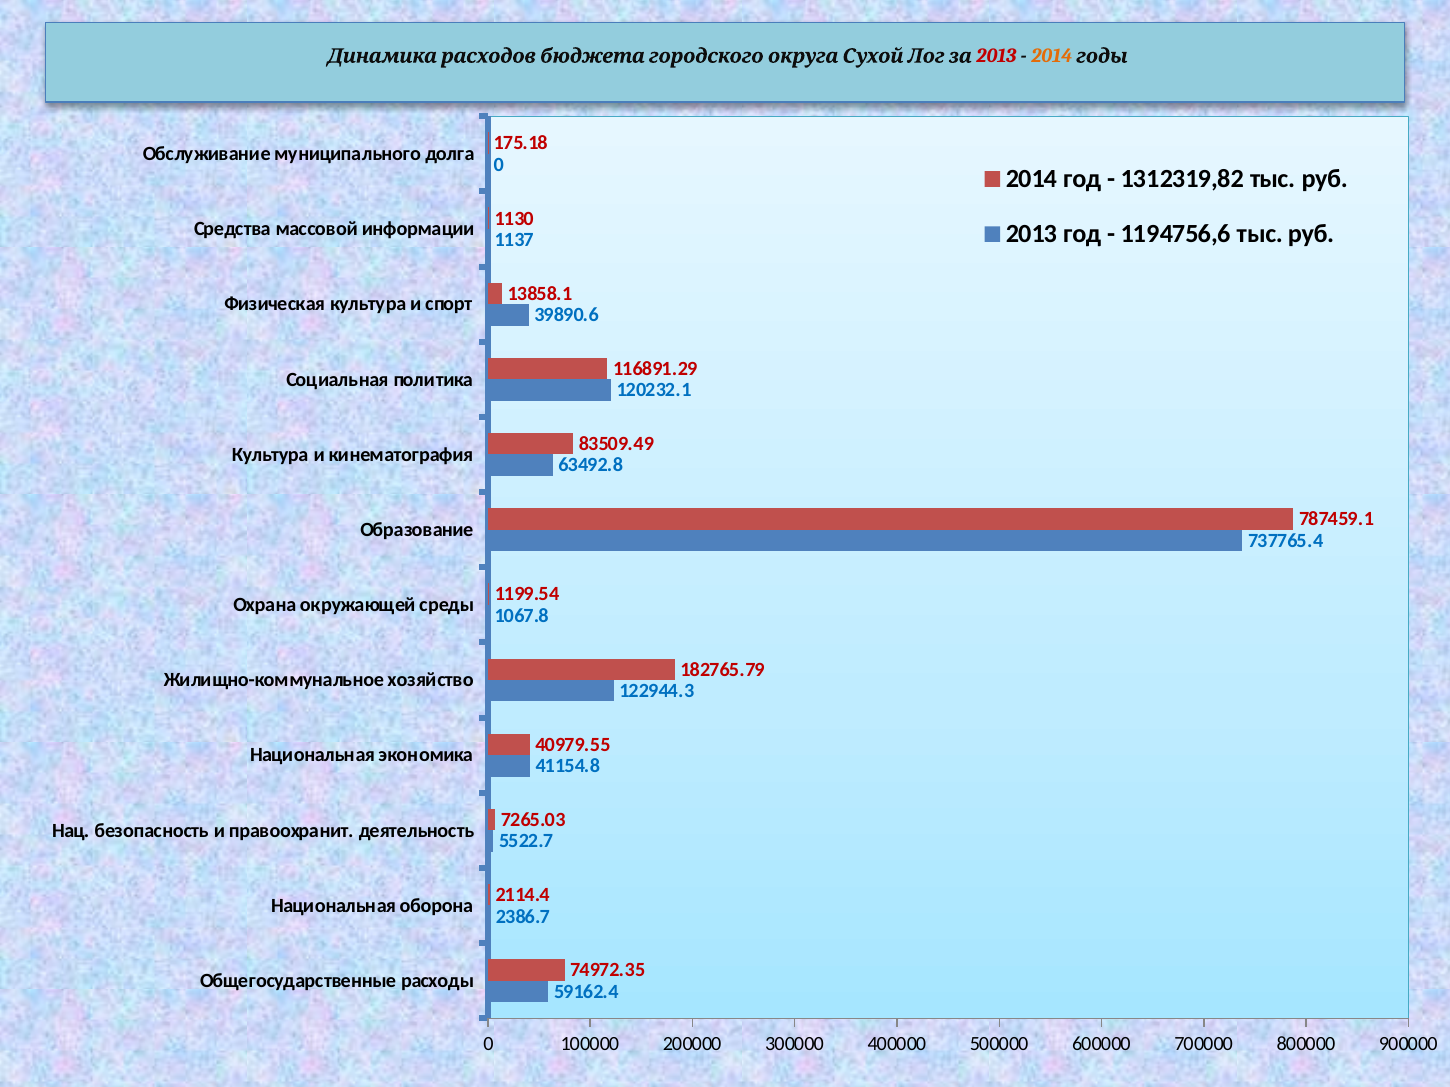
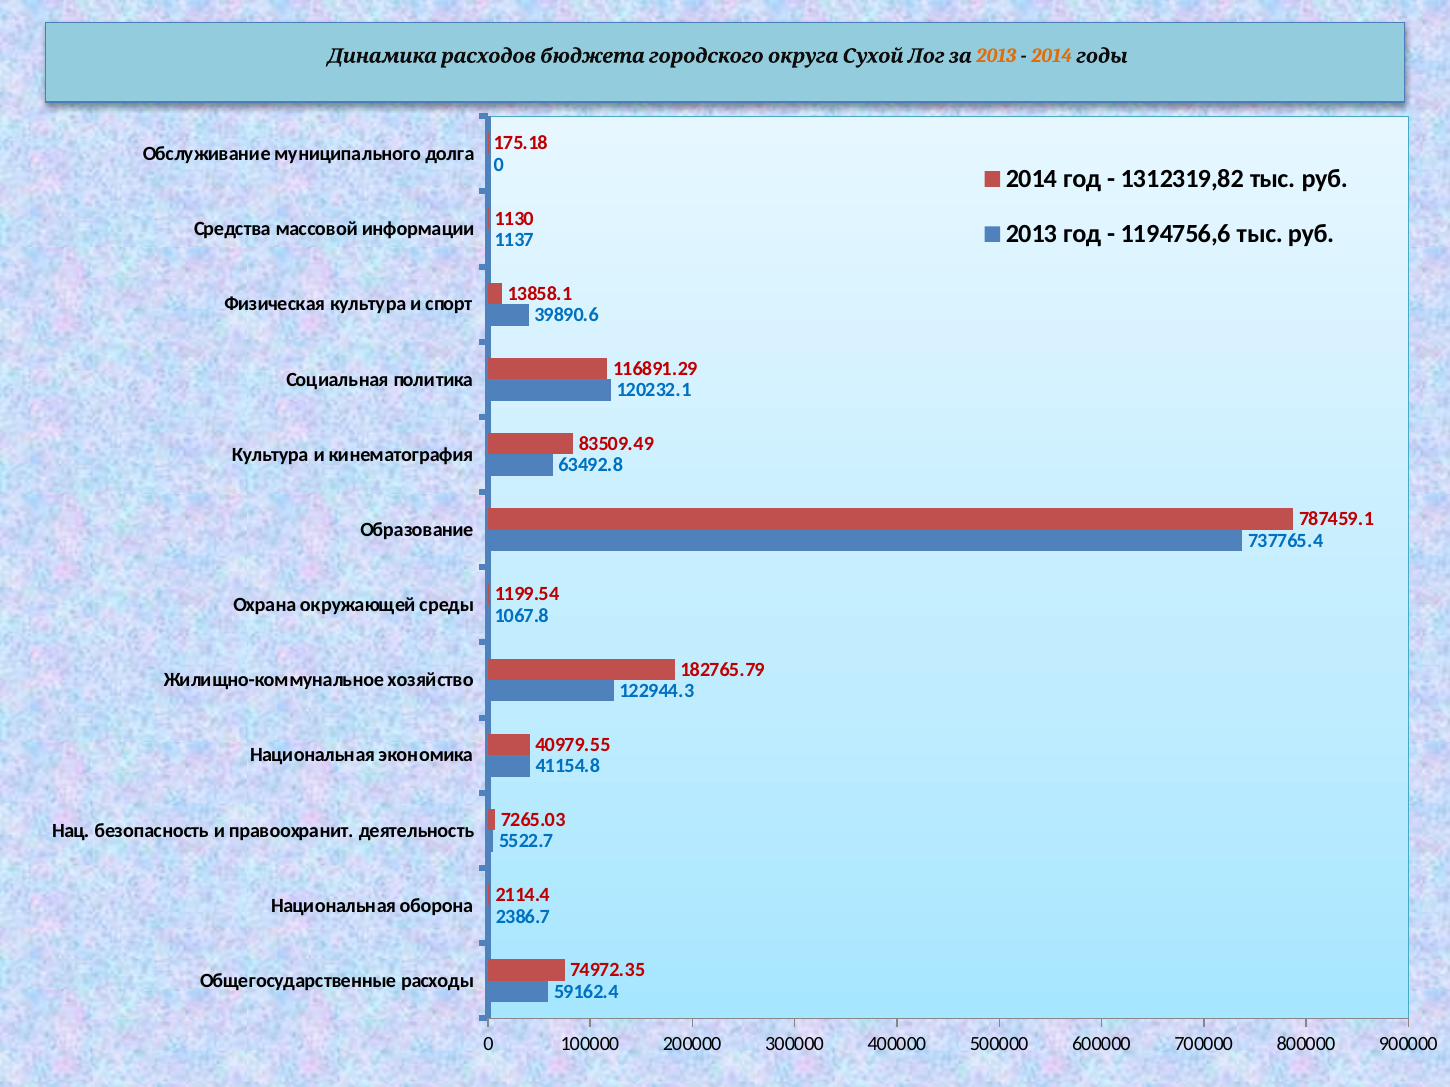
2013 colour: red -> orange (996, 56)
